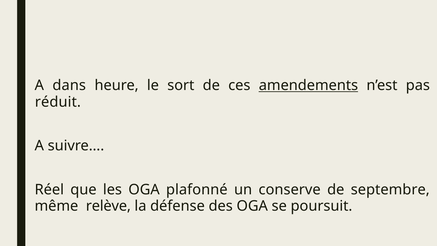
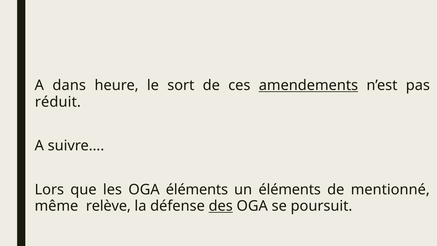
Réel: Réel -> Lors (49, 189)
OGA plafonné: plafonné -> éléments (197, 189)
un conserve: conserve -> éléments (290, 189)
septembre: septembre -> mentionné (390, 189)
des underline: none -> present (221, 206)
